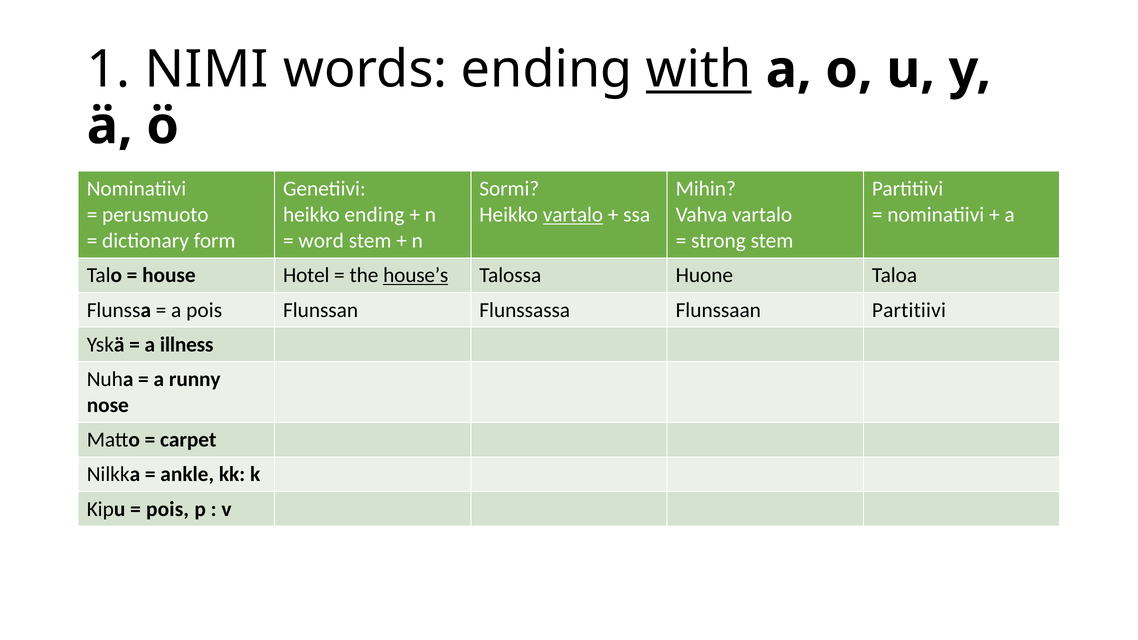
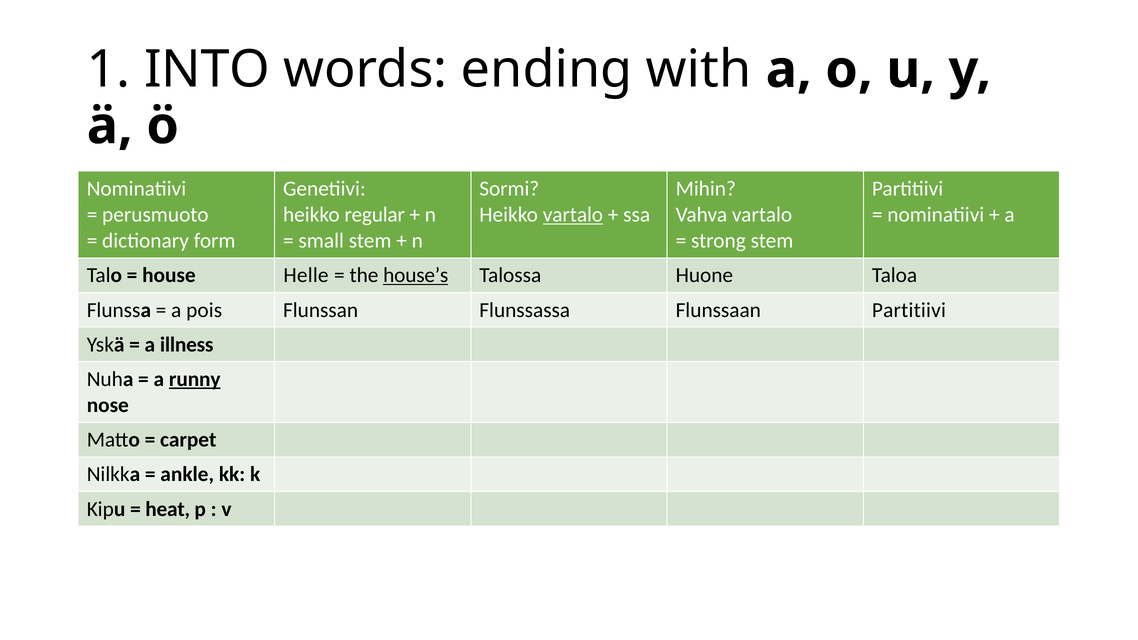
NIMI: NIMI -> INTO (207, 70)
with underline: present -> none (699, 70)
heikko ending: ending -> regular (375, 215)
word: word -> small (321, 241)
Hotel: Hotel -> Helle (306, 275)
runny underline: none -> present (195, 379)
pois: pois -> heat (168, 509)
